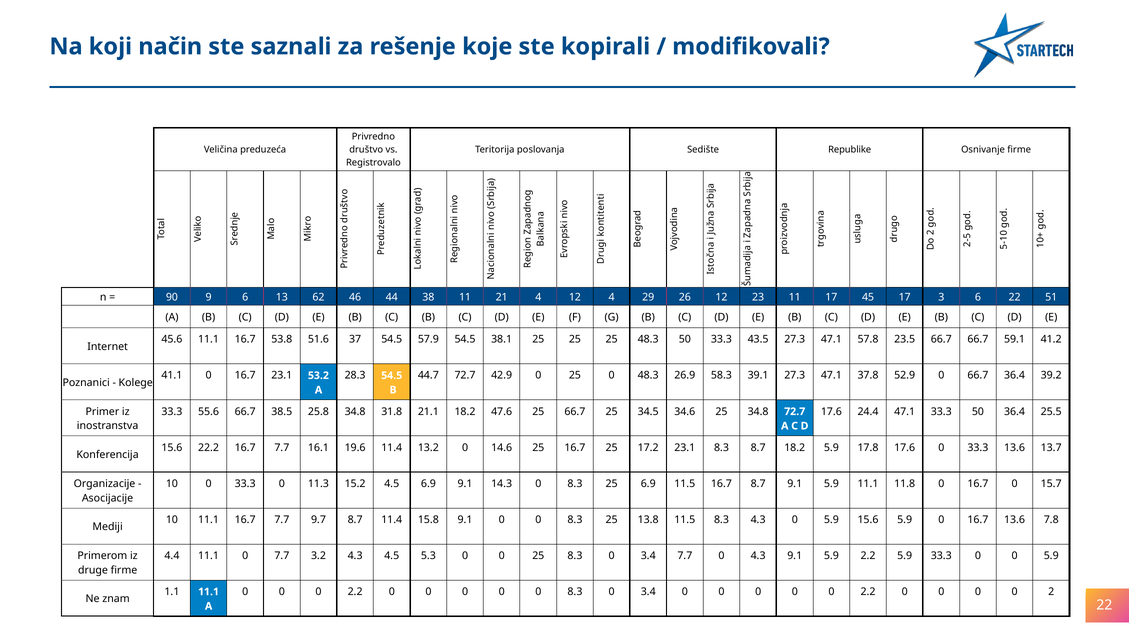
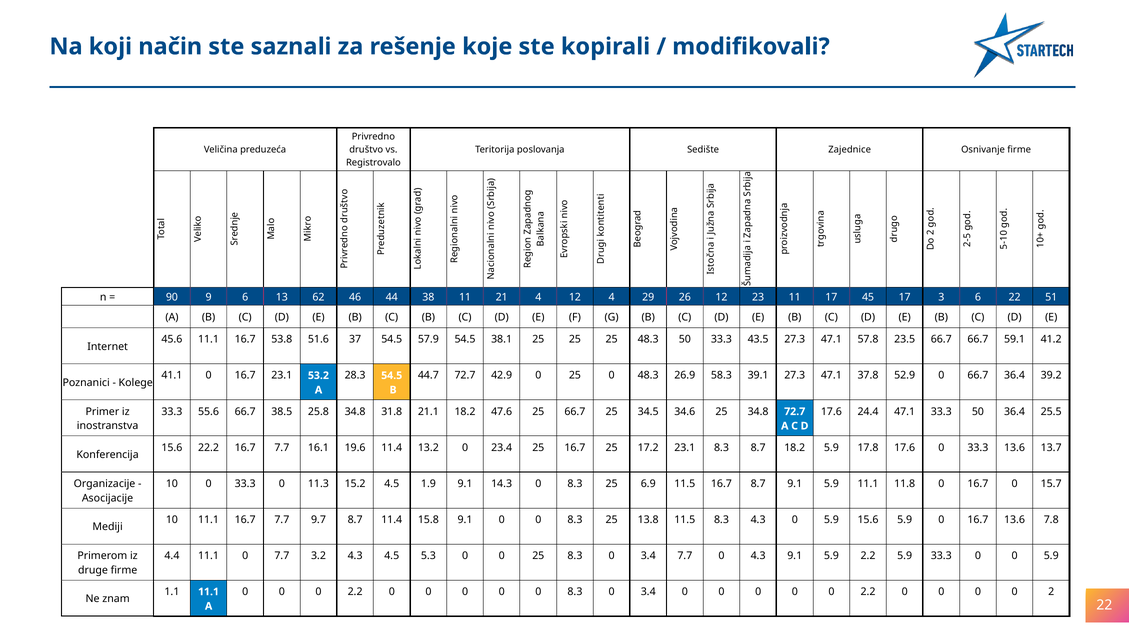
Republike: Republike -> Zajednice (850, 150)
14.6: 14.6 -> 23.4 (502, 448)
4.5 6.9: 6.9 -> 1.9 (428, 484)
